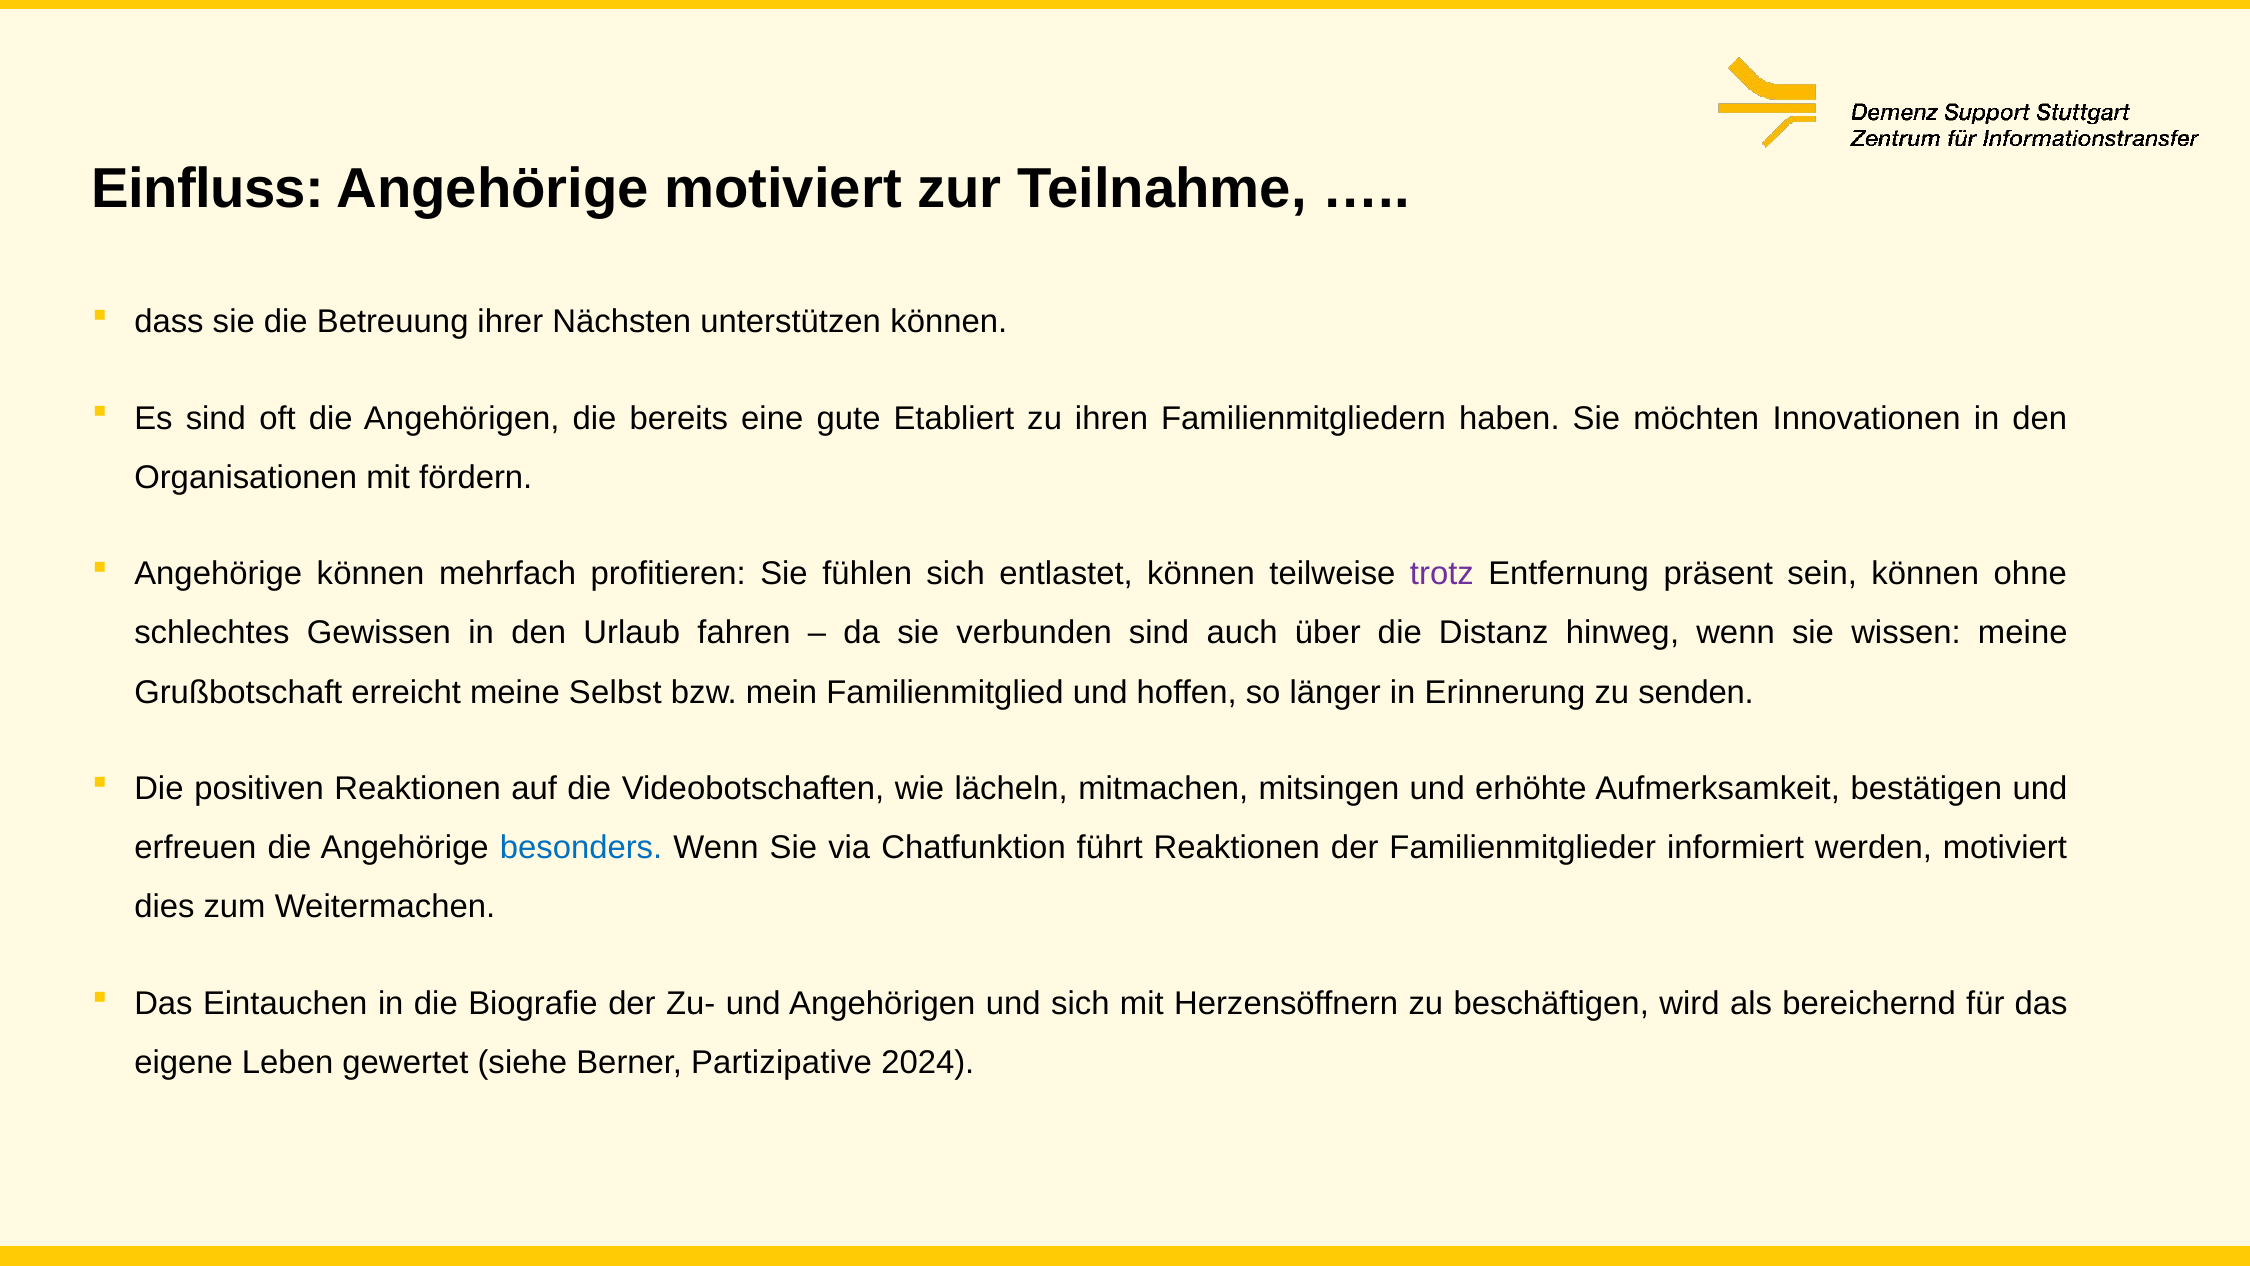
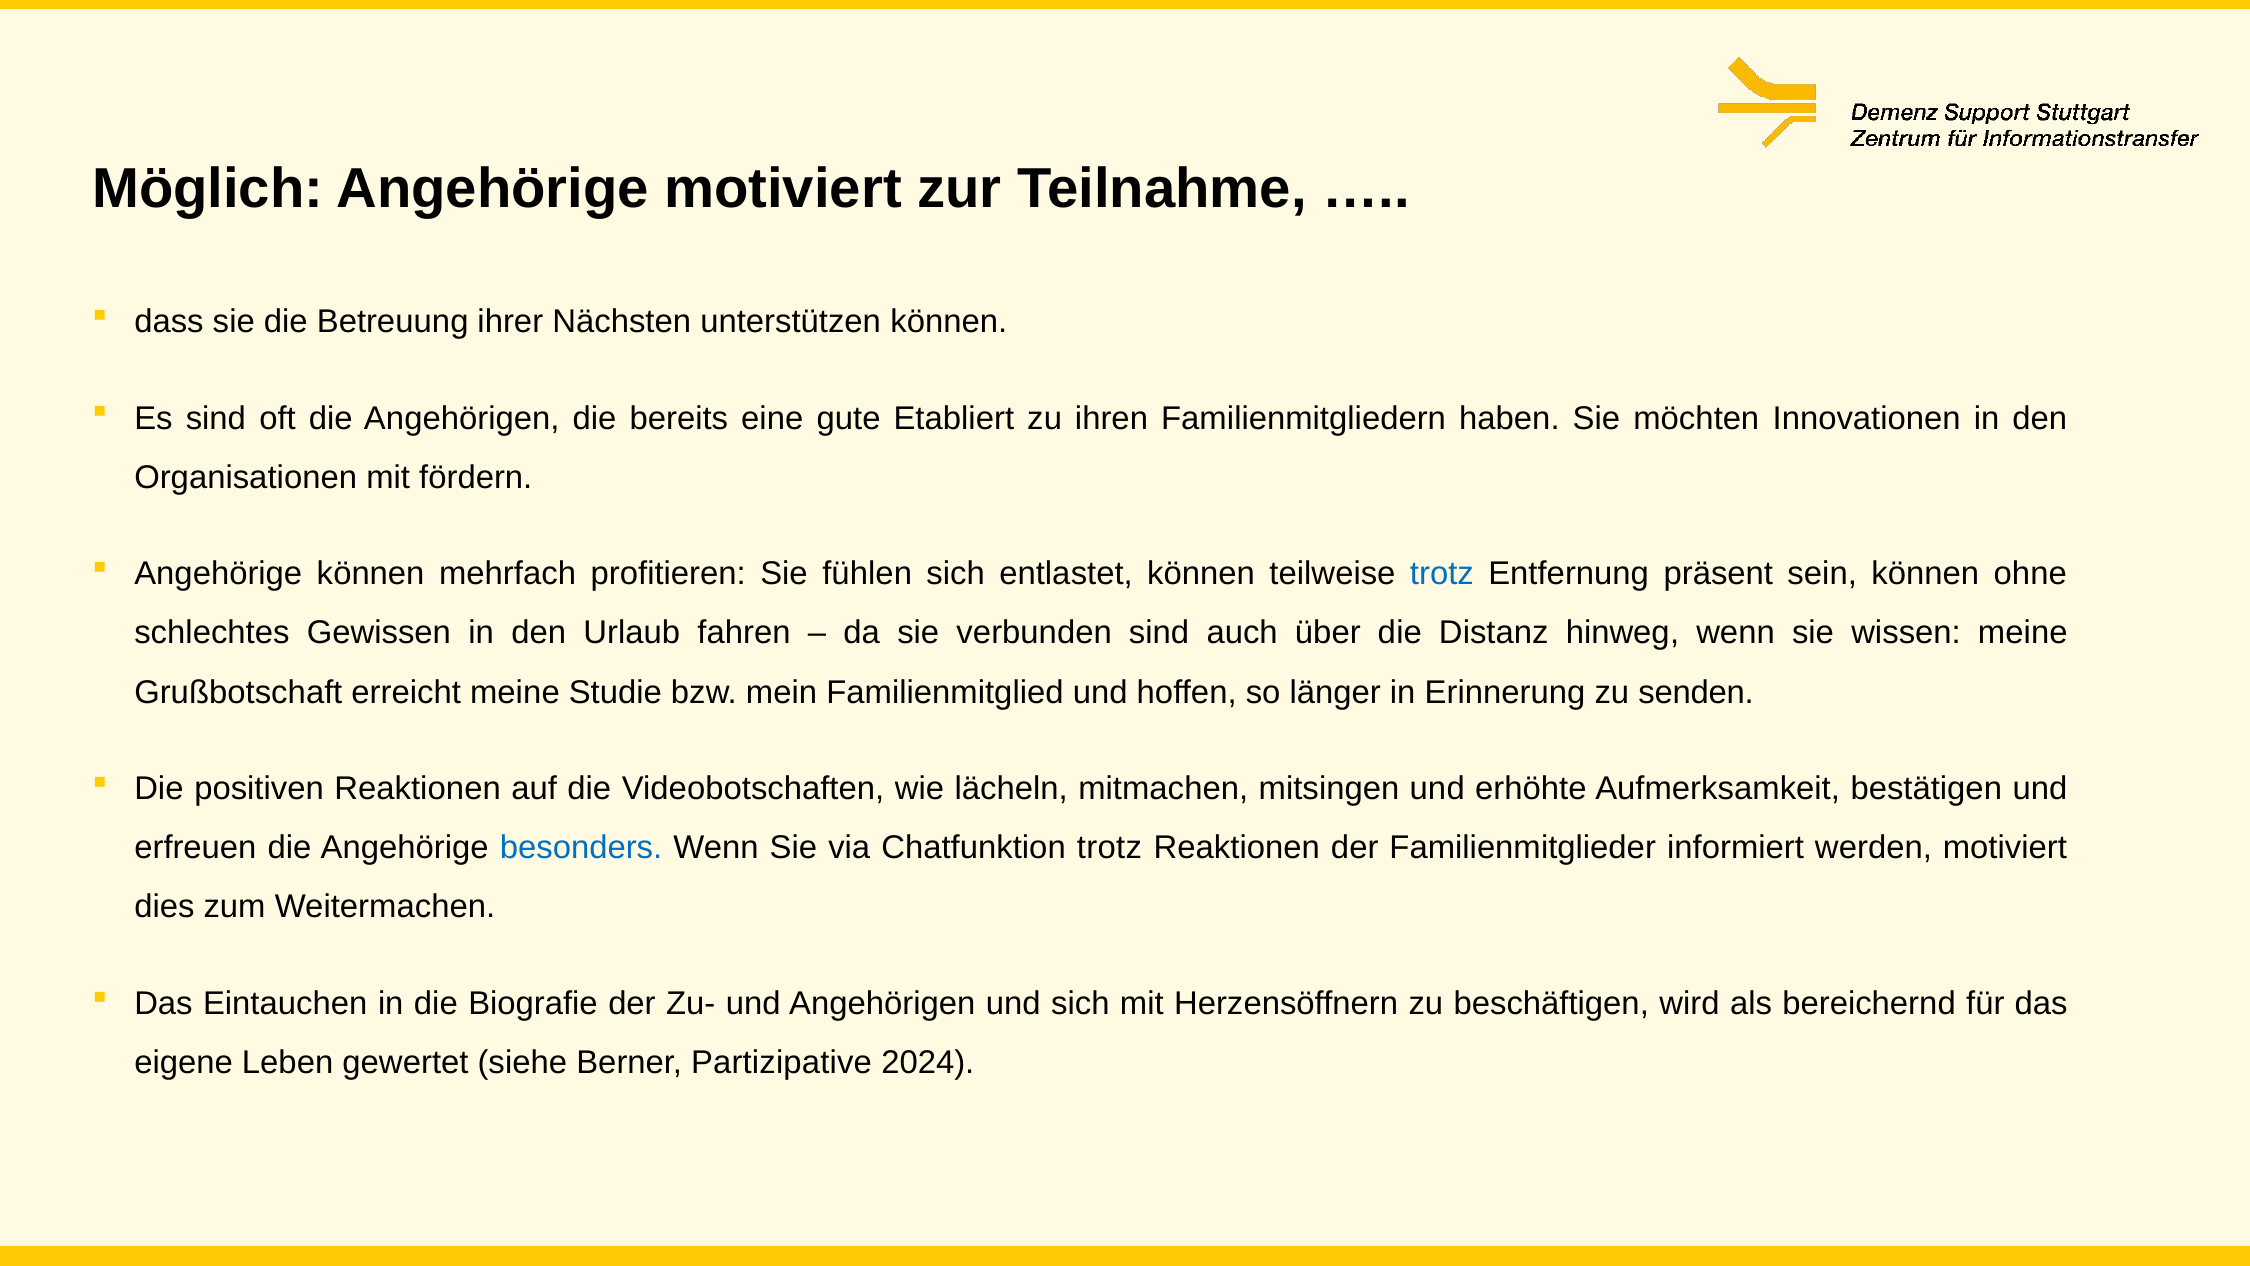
Einfluss: Einfluss -> Möglich (208, 189)
trotz colour: purple -> blue (1442, 574)
Selbst: Selbst -> Studie (615, 692)
Chatfunktion führt: führt -> trotz (1110, 848)
